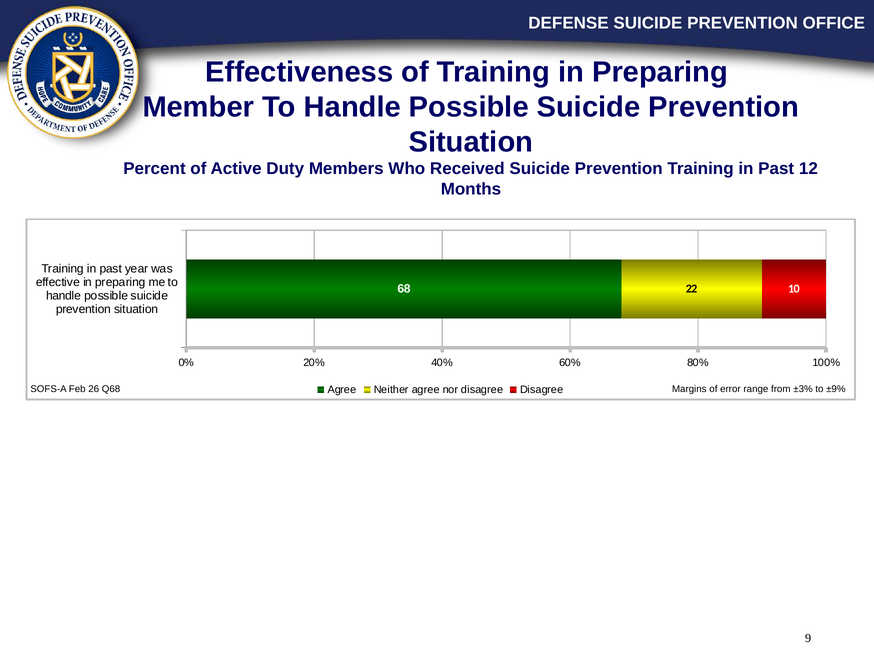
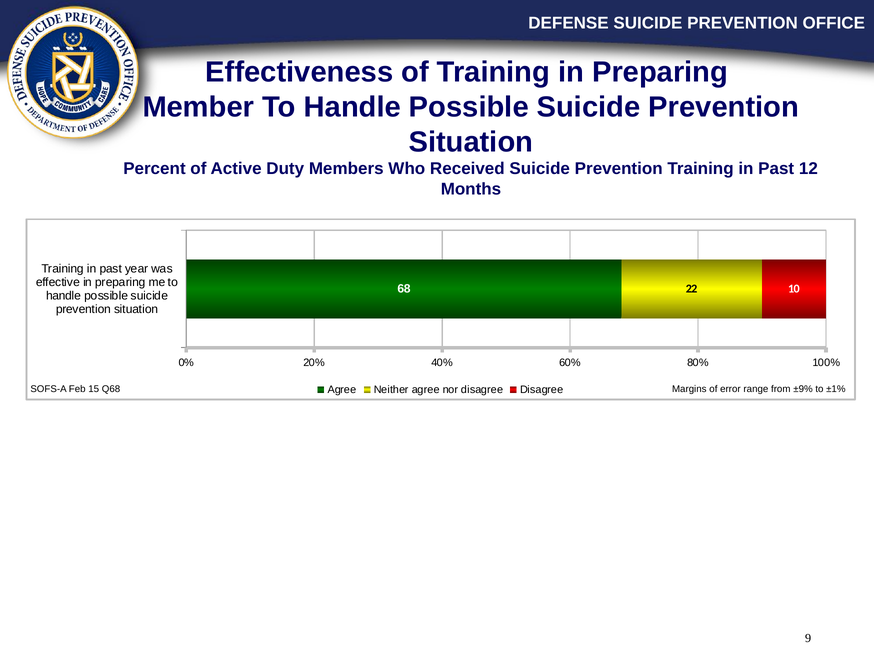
26: 26 -> 15 (94, 390)
±3%: ±3% -> ±9% (803, 390)
±9%: ±9% -> ±1% (836, 390)
